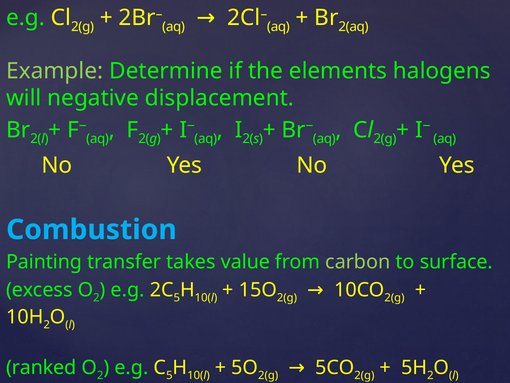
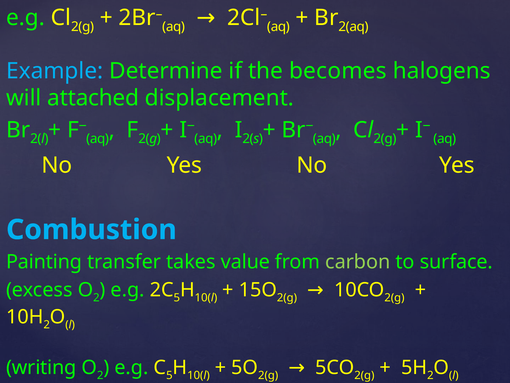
Example colour: light green -> light blue (55, 71)
elements: elements -> becomes (338, 71)
negative: negative -> attached (93, 98)
ranked: ranked -> writing (41, 367)
